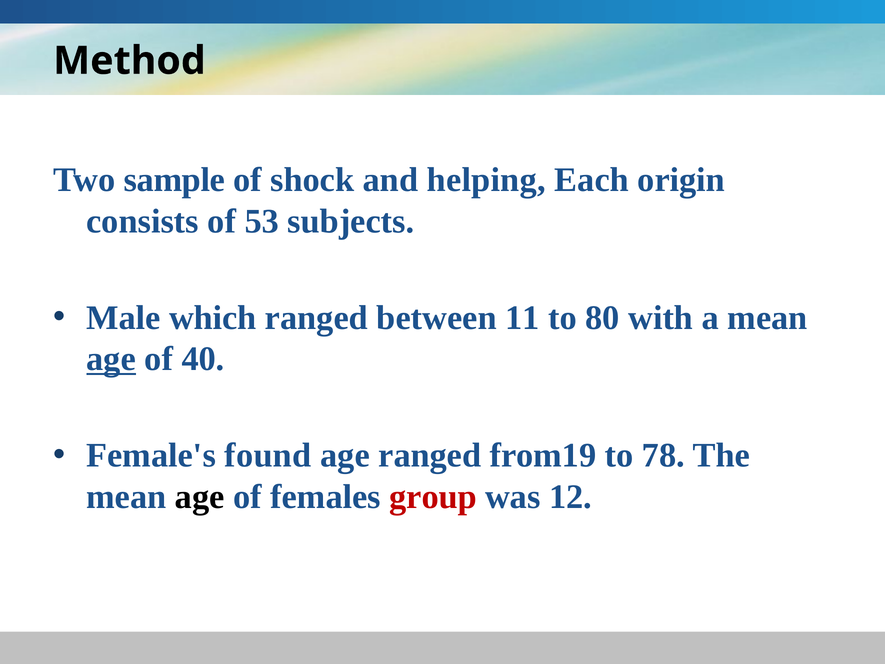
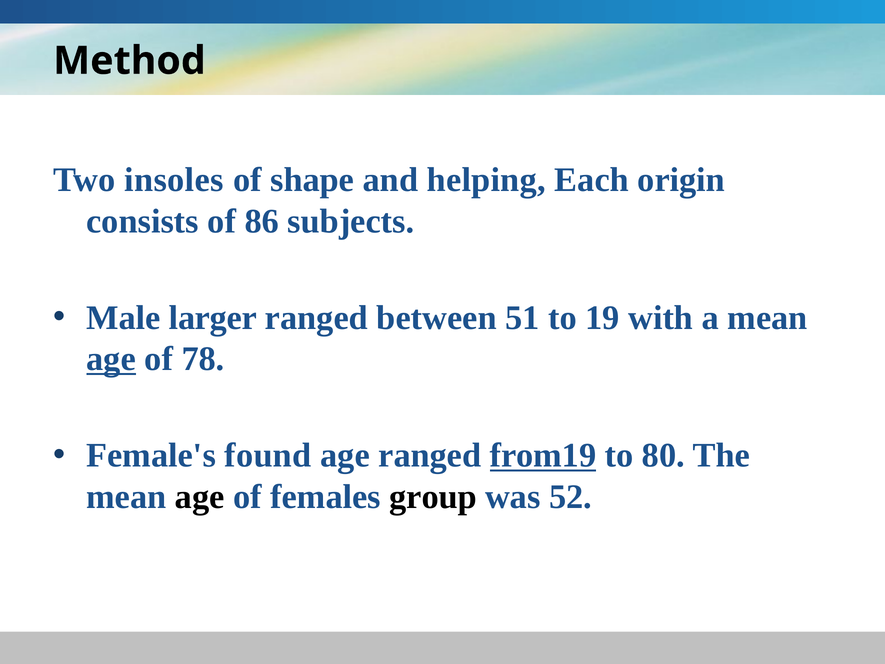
sample: sample -> insoles (174, 180)
shock: shock -> shape (312, 180)
53: 53 -> 86 (262, 221)
which: which -> larger (213, 318)
11: 11 -> 51 (522, 318)
80: 80 -> 19 (602, 318)
40: 40 -> 78 (203, 359)
from19 underline: none -> present (543, 455)
78: 78 -> 80 (663, 455)
group colour: red -> black (433, 497)
12: 12 -> 52 (571, 497)
